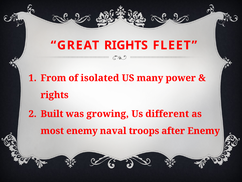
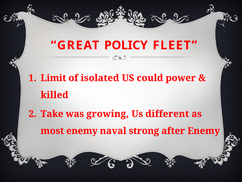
GREAT RIGHTS: RIGHTS -> POLICY (126, 45)
From: From -> Limit (53, 78)
many: many -> could (150, 78)
rights: rights -> killed (54, 95)
Built: Built -> Take (52, 114)
troops: troops -> strong (144, 131)
